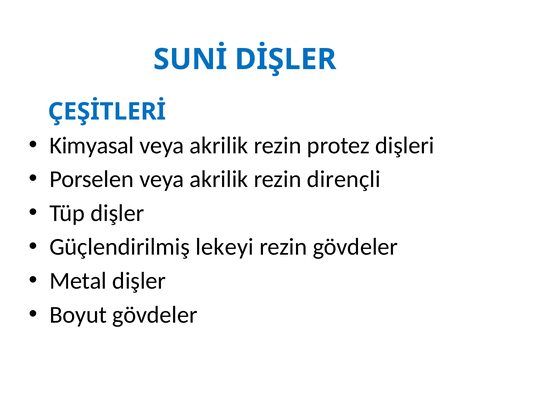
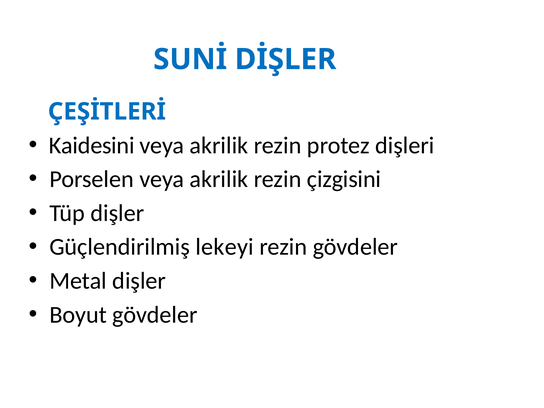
Kimyasal: Kimyasal -> Kaidesini (92, 145)
dirençli: dirençli -> çizgisini (344, 179)
